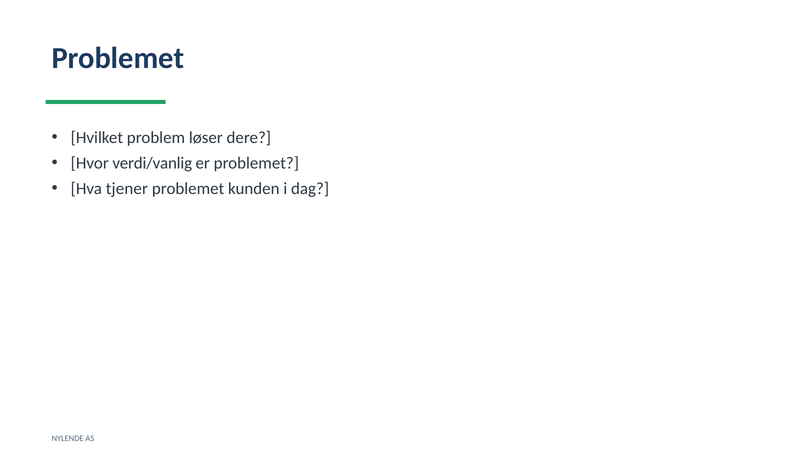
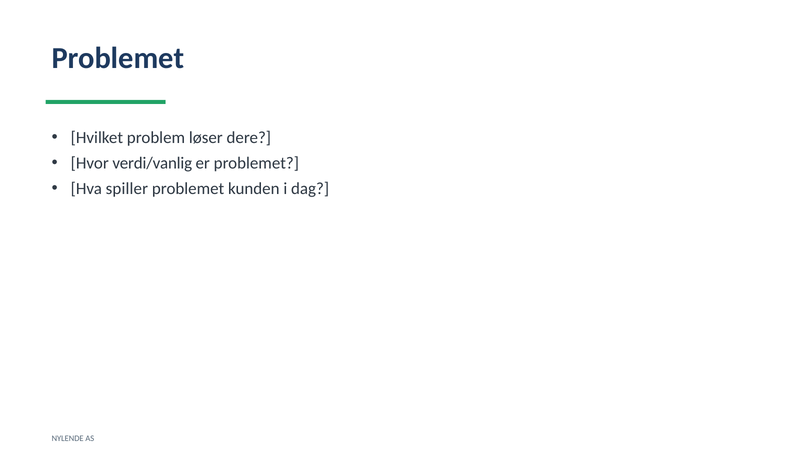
tjener: tjener -> spiller (127, 188)
